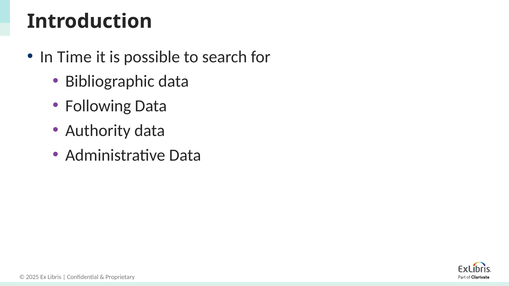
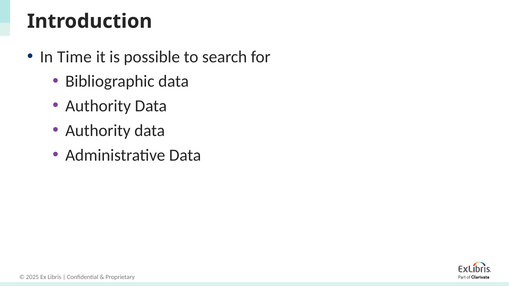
Following: Following -> Authority (98, 106)
